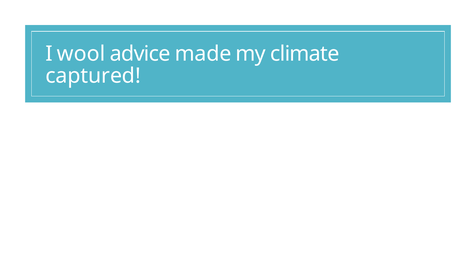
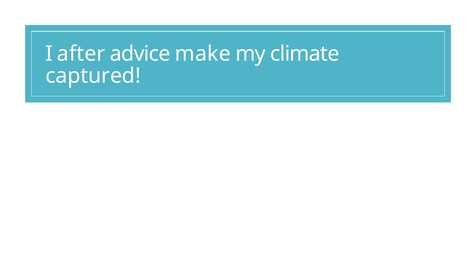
wool: wool -> after (81, 54)
made: made -> make (203, 54)
